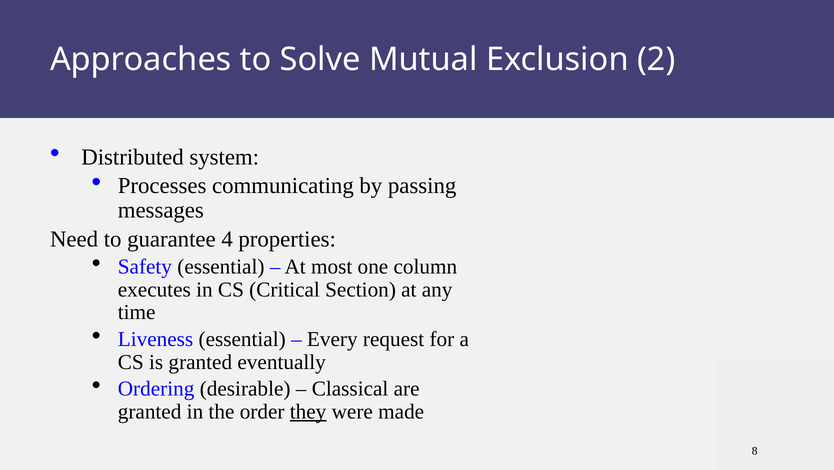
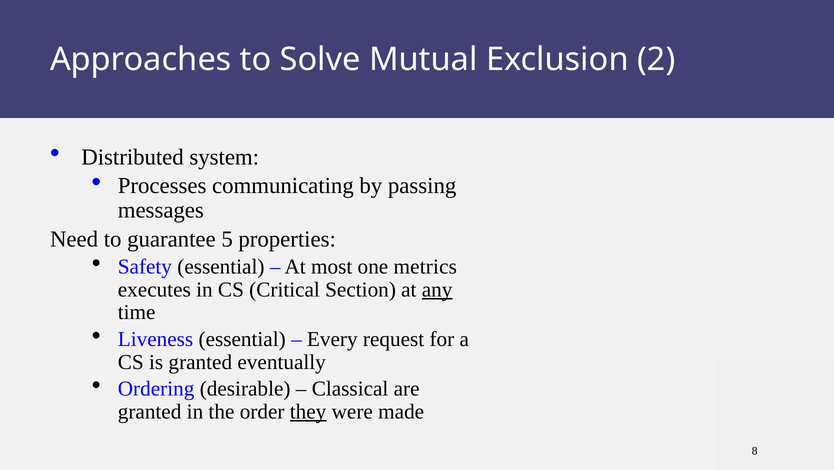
4: 4 -> 5 (227, 239)
column: column -> metrics (425, 267)
any underline: none -> present (437, 289)
